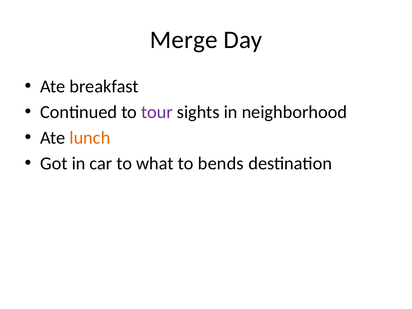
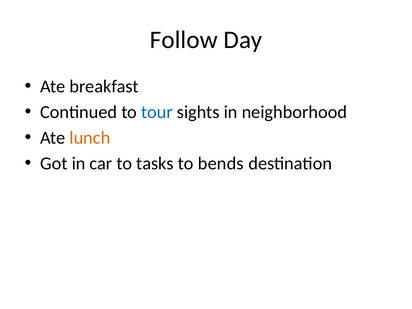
Merge: Merge -> Follow (184, 40)
tour colour: purple -> blue (157, 112)
what: what -> tasks (155, 163)
